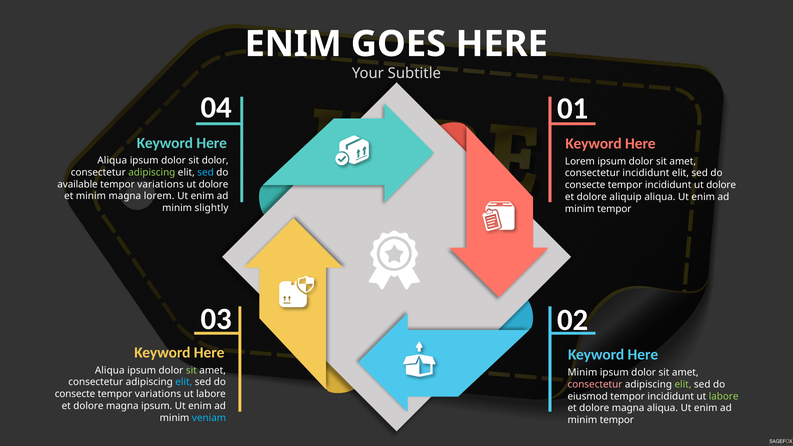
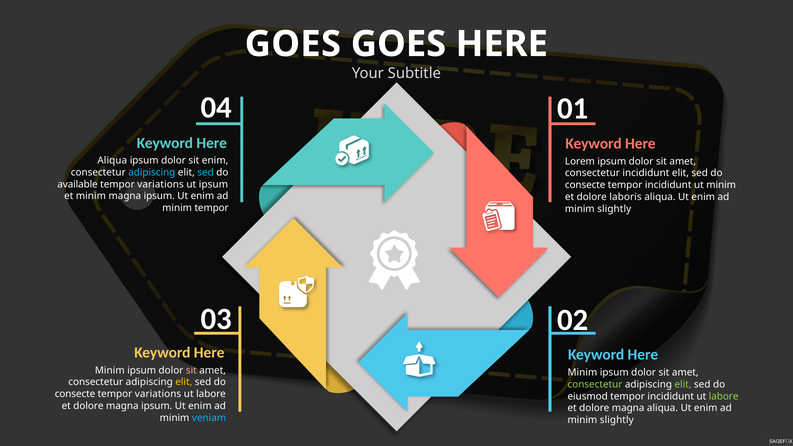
ENIM: ENIM -> GOES (293, 44)
sit dolor: dolor -> enim (215, 161)
adipiscing colour: light green -> light blue (152, 172)
dolore: dolore -> ipsum (213, 184)
incididunt ut dolore: dolore -> minim (721, 185)
lorem: lorem -> ipsum (159, 196)
aliquip: aliquip -> laboris (626, 197)
minim slightly: slightly -> tempor (212, 208)
tempor: tempor -> slightly (614, 209)
Aliqua: Aliqua -> Minim (110, 370)
sit colour: light green -> pink (191, 370)
elit colour: light blue -> yellow (184, 382)
consectetur colour: pink -> light green (595, 384)
tempor: tempor -> slightly (617, 420)
